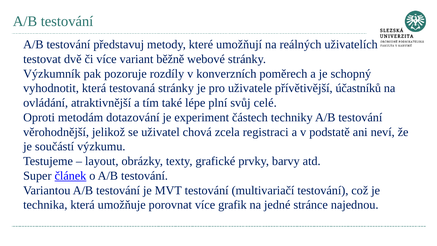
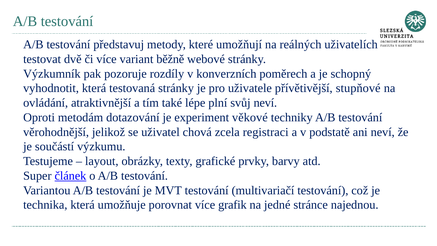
účastníků: účastníků -> stupňové (358, 88)
svůj celé: celé -> neví (265, 103)
částech: částech -> věkové (250, 117)
